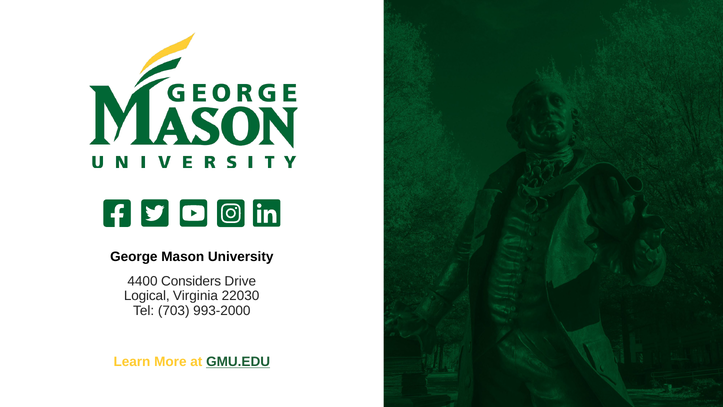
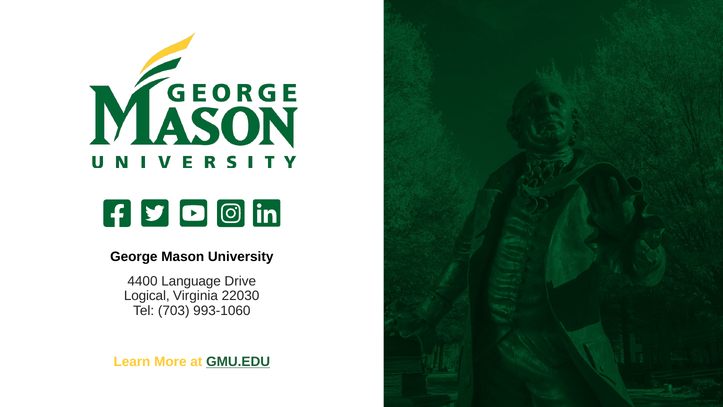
Considers: Considers -> Language (191, 281)
993-2000: 993-2000 -> 993-1060 (222, 310)
